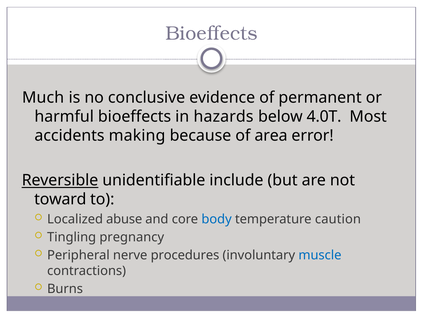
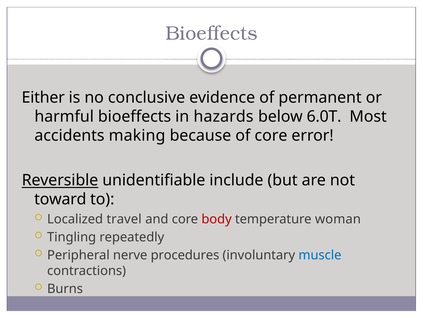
Much: Much -> Either (43, 97)
4.0T: 4.0T -> 6.0T (324, 116)
of area: area -> core (271, 135)
abuse: abuse -> travel (124, 219)
body colour: blue -> red (217, 219)
caution: caution -> woman (338, 219)
pregnancy: pregnancy -> repeatedly (132, 237)
